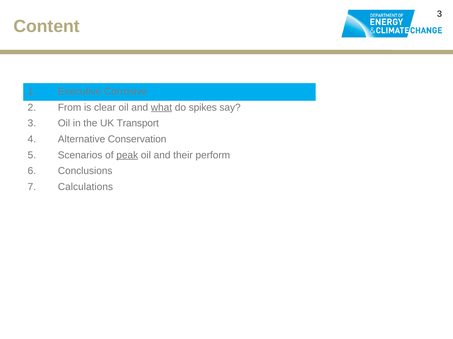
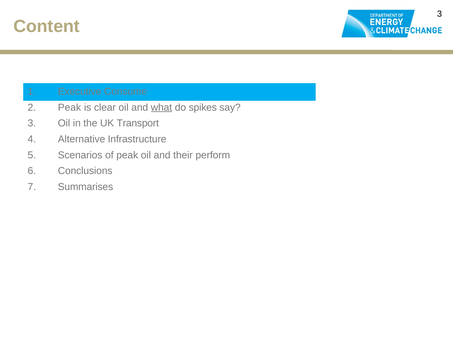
Corrosive: Corrosive -> Consume (126, 92)
From: From -> Peak (69, 108)
Conservation: Conservation -> Infrastructure (137, 140)
peak underline: present -> none (127, 155)
Calculations: Calculations -> Summarises (85, 187)
